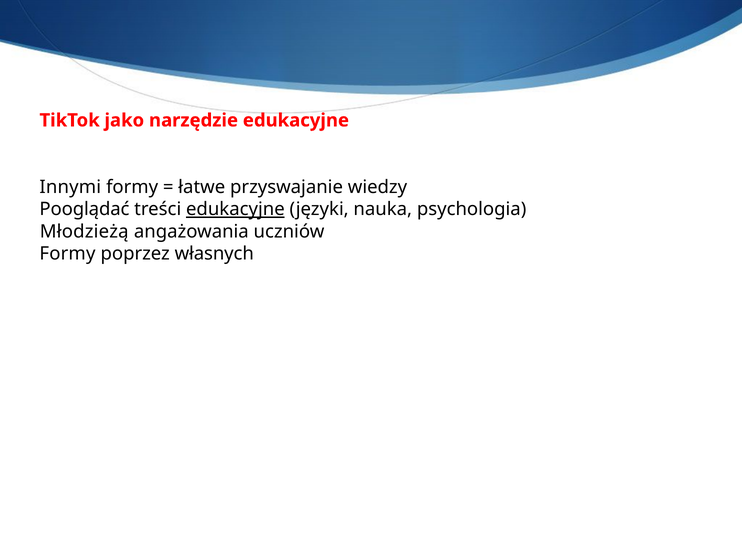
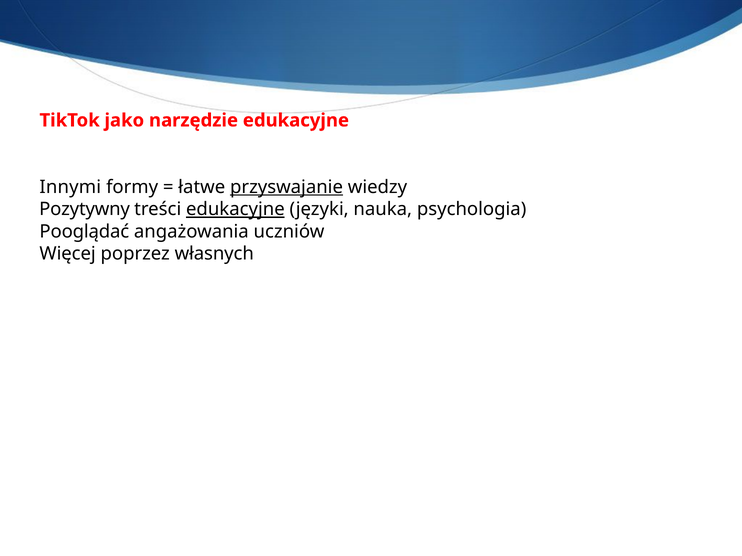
przyswajanie underline: none -> present (287, 187)
Pooglądać: Pooglądać -> Pozytywny (85, 209)
Młodzieżą: Młodzieżą -> Pooglądać (84, 232)
Formy: Formy -> Więcej (68, 254)
